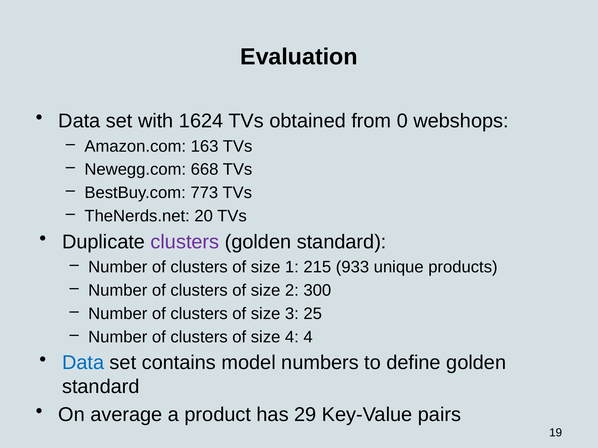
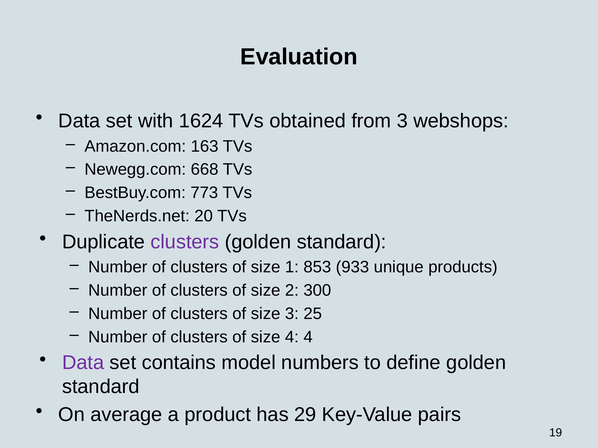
from 0: 0 -> 3 (402, 121)
215: 215 -> 853 (317, 267)
Data colour: blue -> purple (83, 363)
